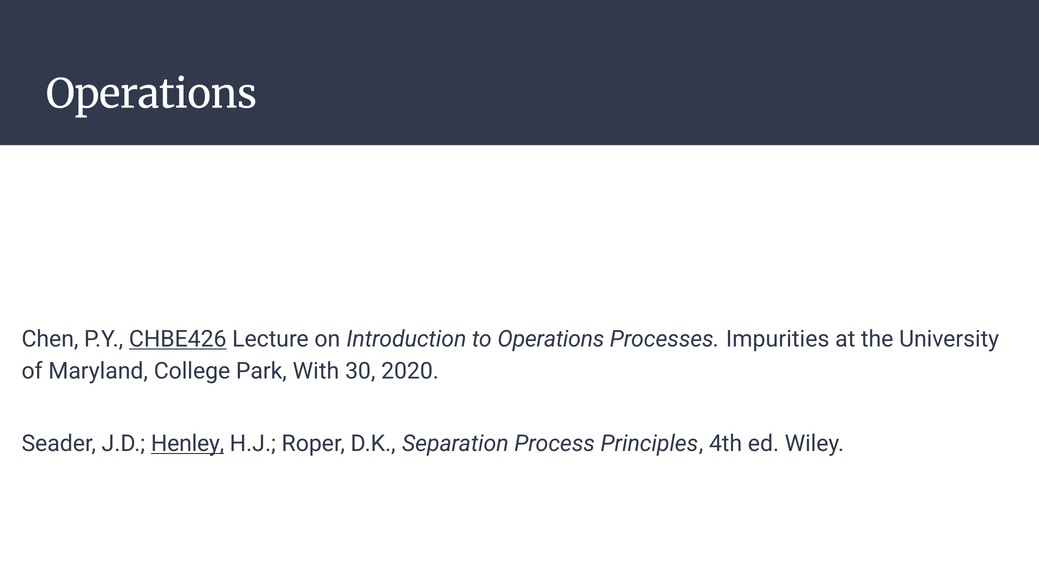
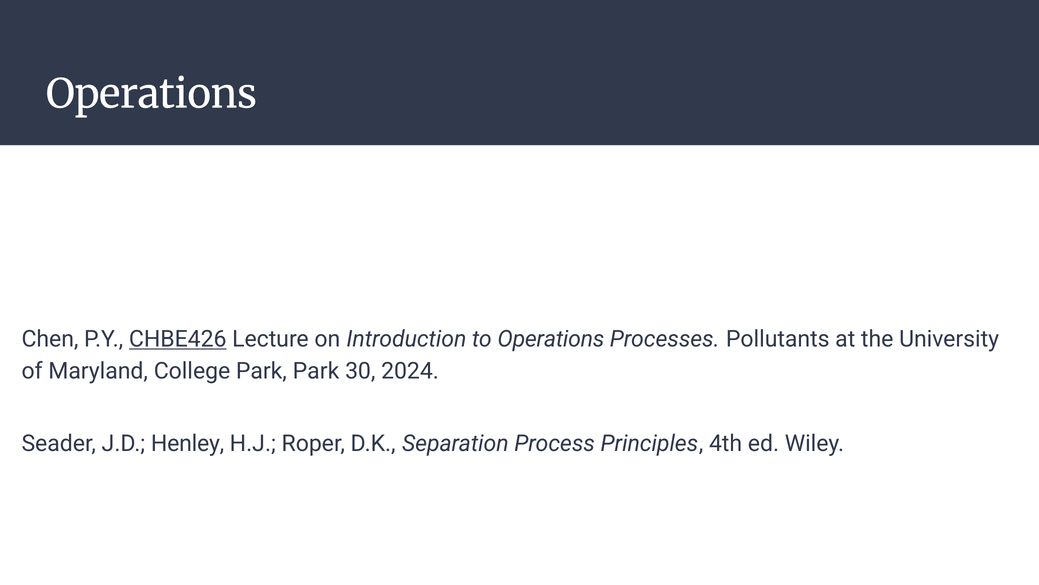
Impurities: Impurities -> Pollutants (778, 339)
Park With: With -> Park (316, 371)
2020: 2020 -> 2024 (410, 371)
Henley underline: present -> none (188, 443)
